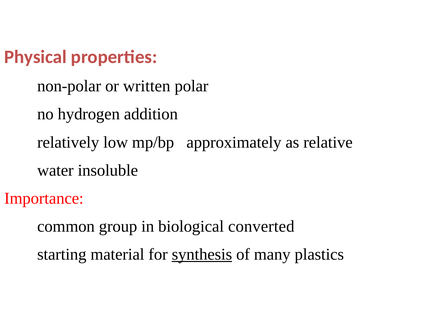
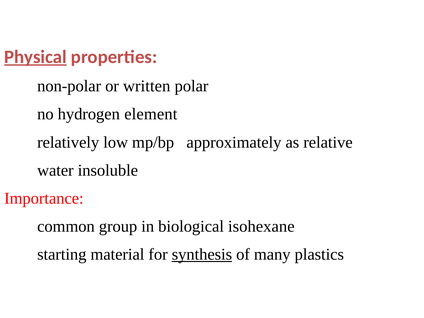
Physical underline: none -> present (35, 57)
addition: addition -> element (151, 114)
converted: converted -> isohexane (261, 226)
